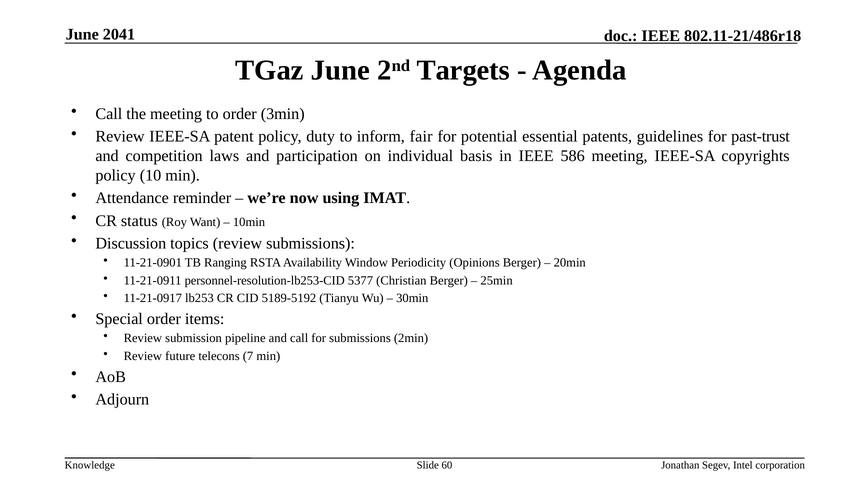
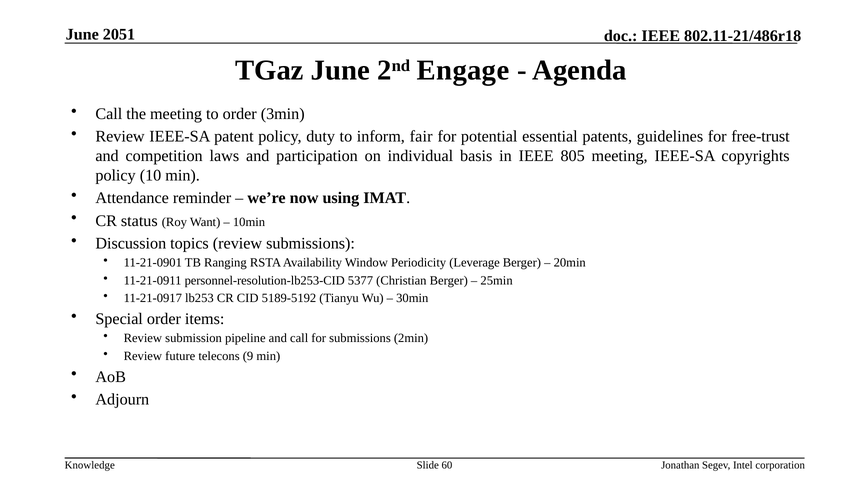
2041: 2041 -> 2051 (119, 34)
Targets: Targets -> Engage (463, 70)
past-trust: past-trust -> free-trust (760, 137)
586: 586 -> 805 (573, 156)
Opinions: Opinions -> Leverage (475, 263)
7: 7 -> 9 (248, 356)
